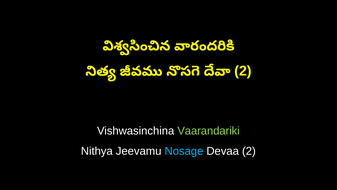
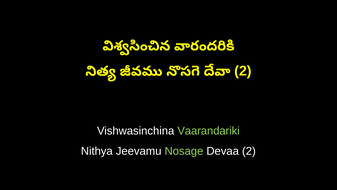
Nosage colour: light blue -> light green (184, 151)
